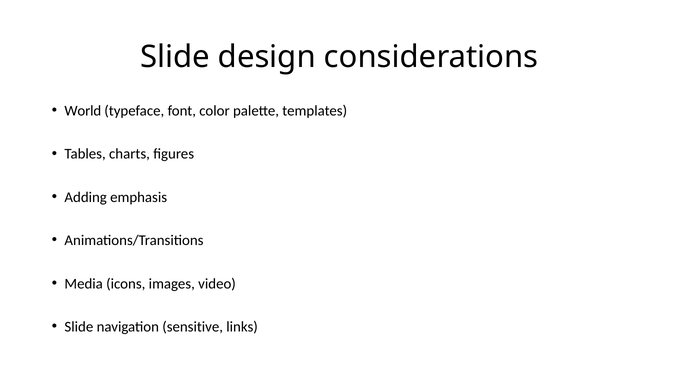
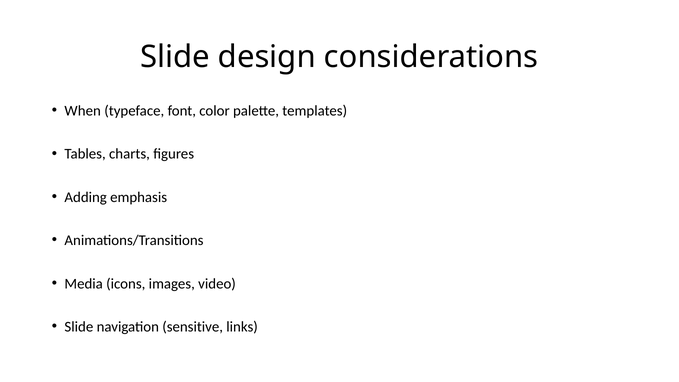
World: World -> When (83, 111)
